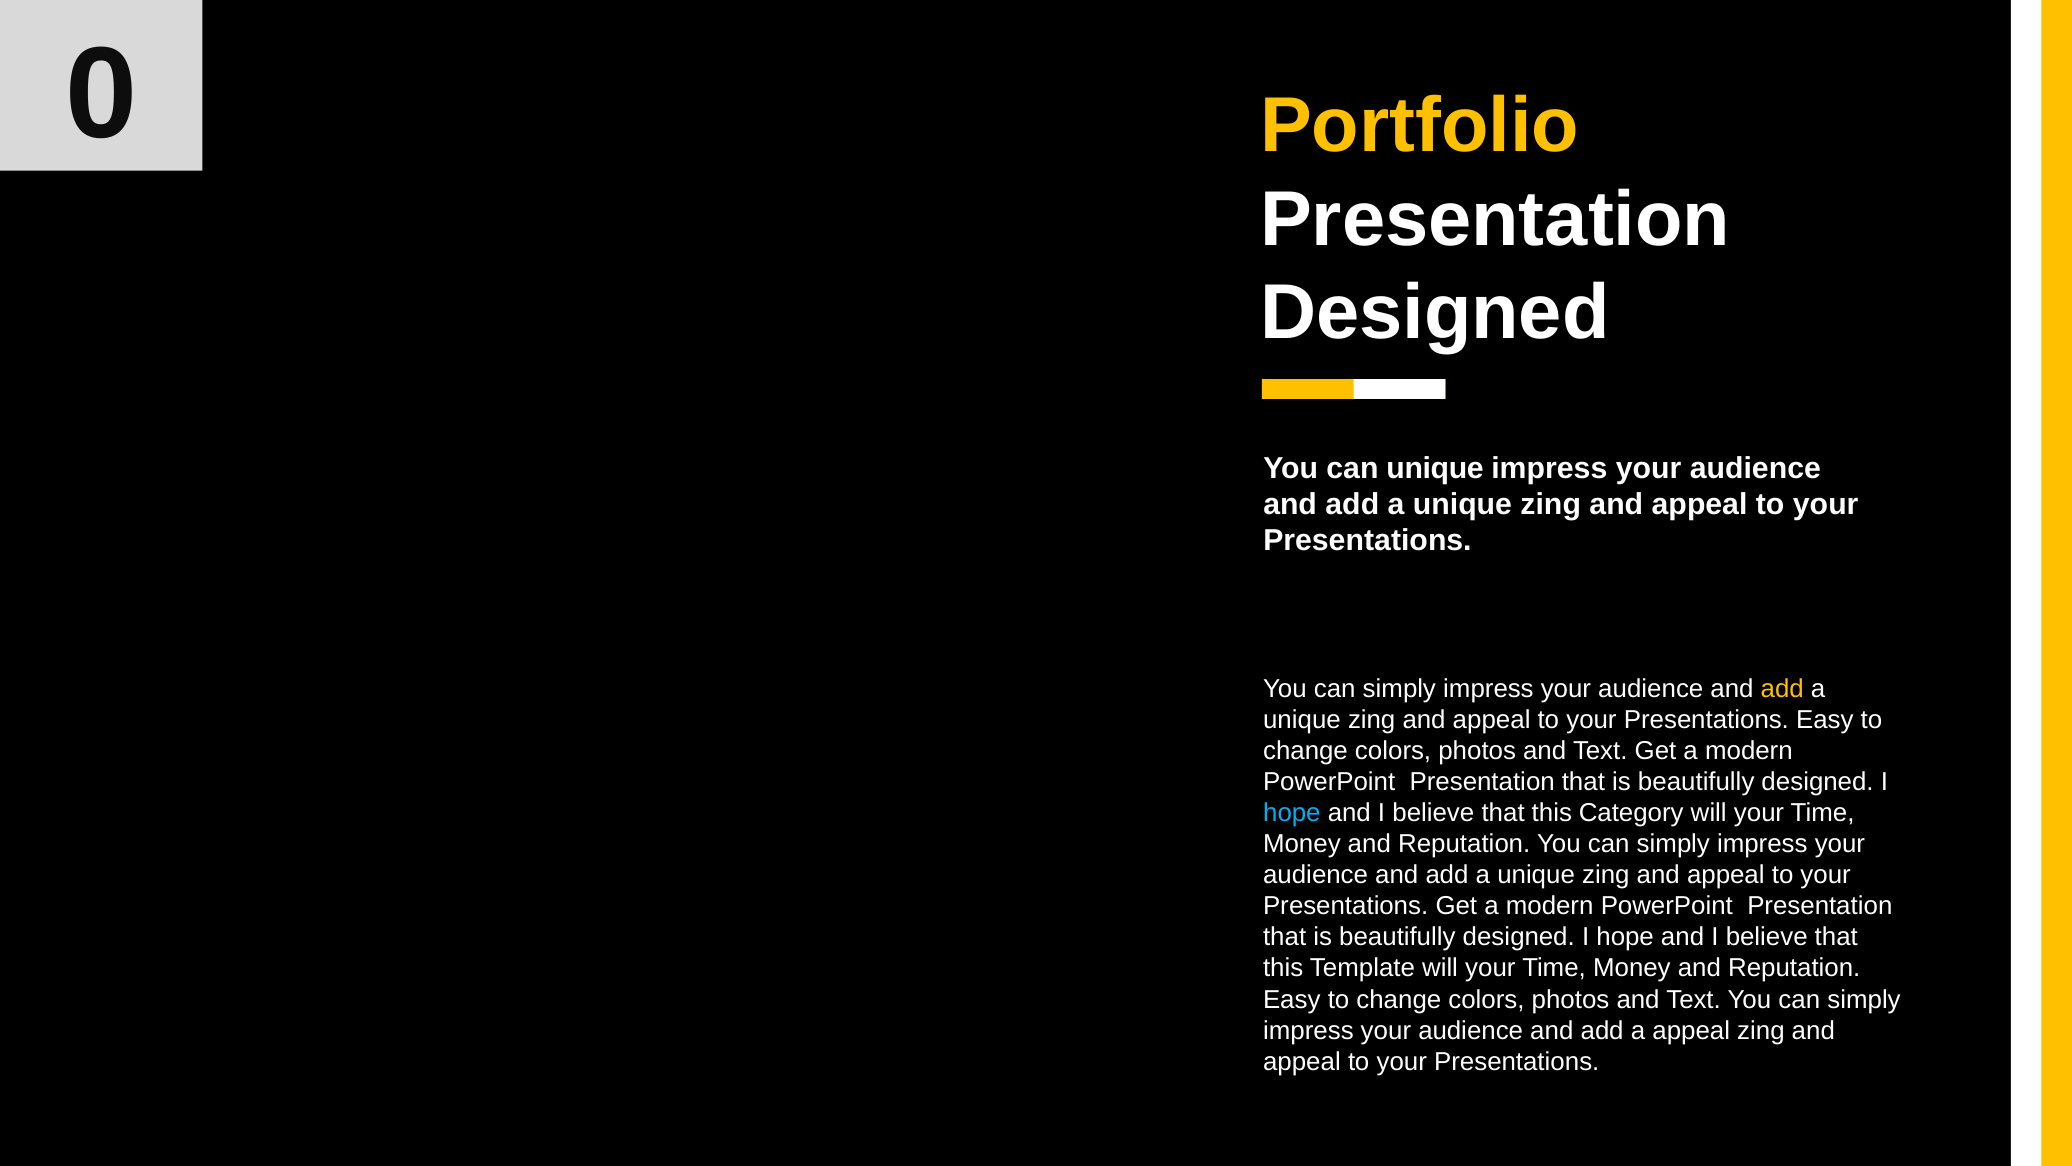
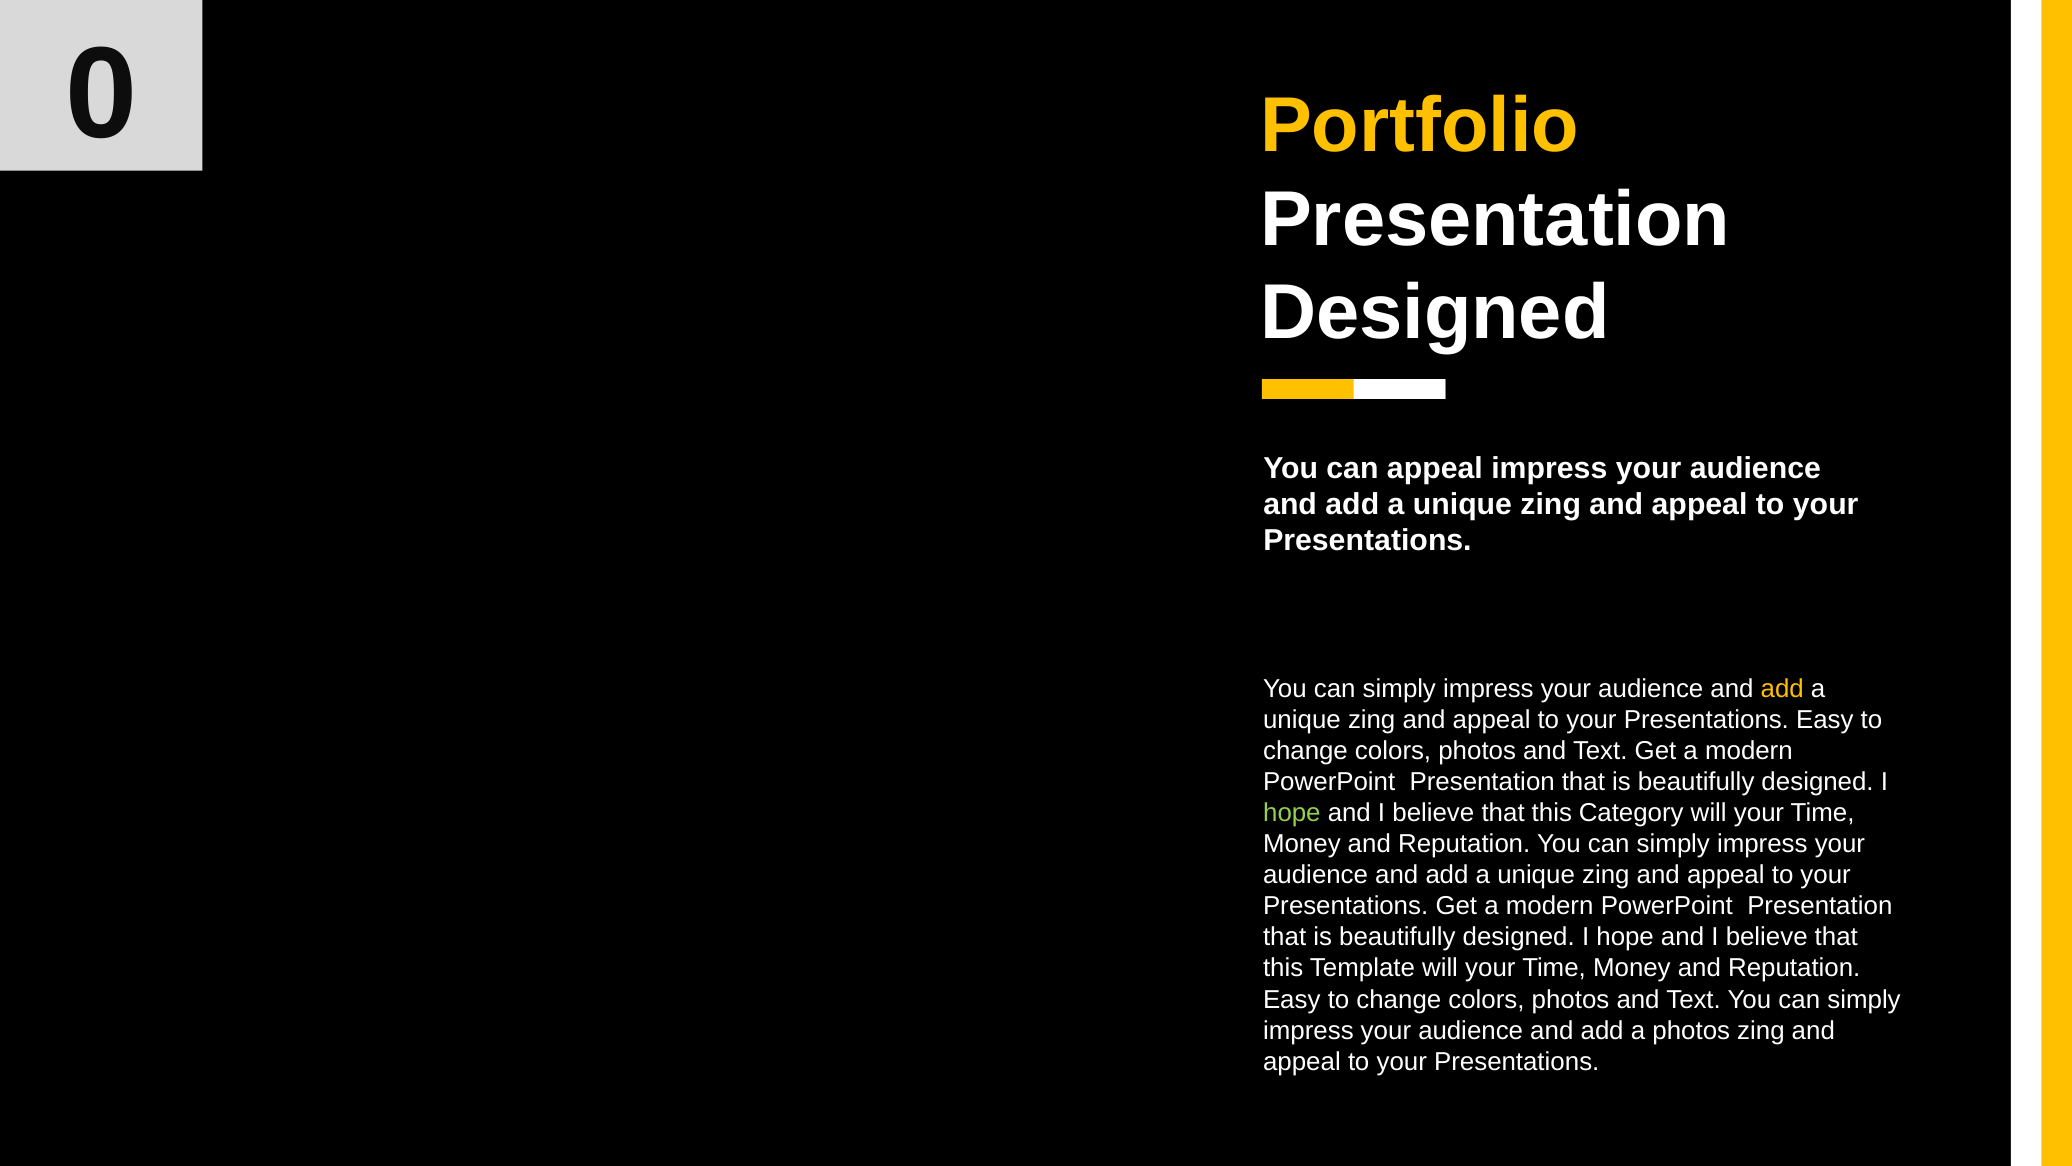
can unique: unique -> appeal (1435, 468)
hope colour: light blue -> light green (1292, 813)
a appeal: appeal -> photos (1691, 1030)
